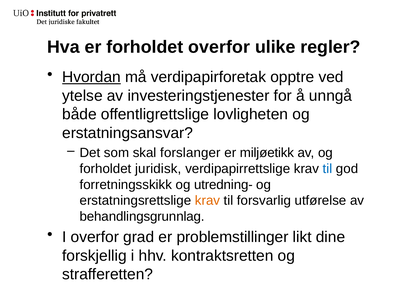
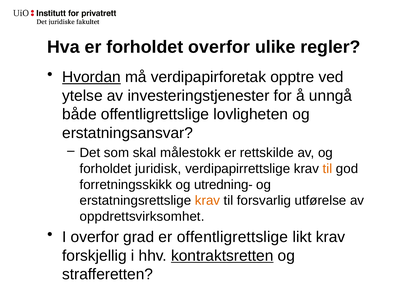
forslanger: forslanger -> målestokk (190, 153)
miljøetikk: miljøetikk -> rettskilde (267, 153)
til colour: blue -> orange (327, 169)
behandlingsgrunnlag: behandlingsgrunnlag -> oppdrettsvirksomhet (142, 217)
er problemstillinger: problemstillinger -> offentligrettslige (232, 237)
likt dine: dine -> krav (331, 237)
kontraktsretten underline: none -> present (222, 256)
